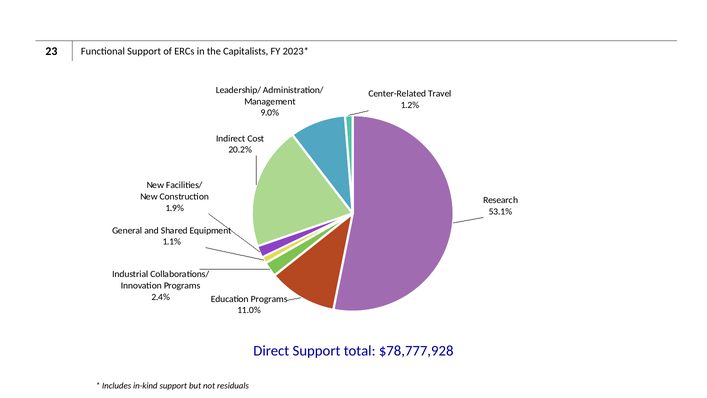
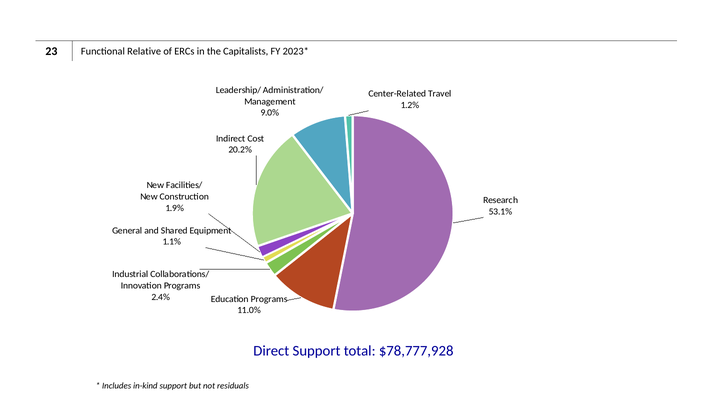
Functional Support: Support -> Relative (144, 51)
